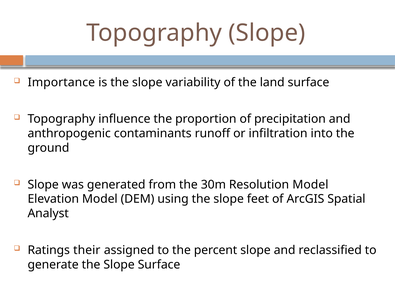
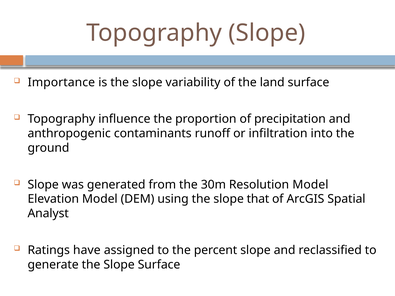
feet: feet -> that (258, 199)
their: their -> have (87, 250)
